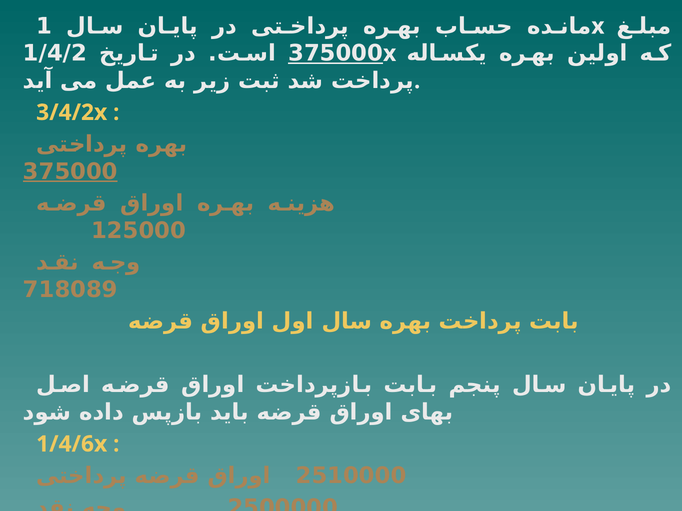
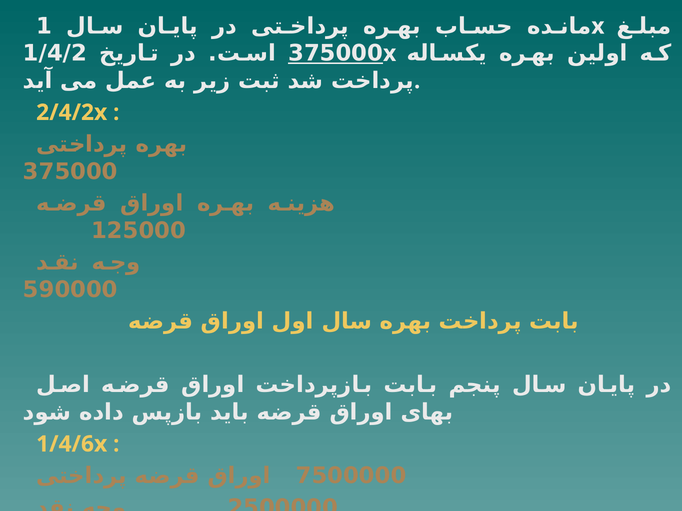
3/4/2x: 3/4/2x -> 2/4/2x (72, 113)
375000 underline: present -> none (70, 172)
718089: 718089 -> 590000 (70, 290)
2510000: 2510000 -> 7500000 (351, 476)
